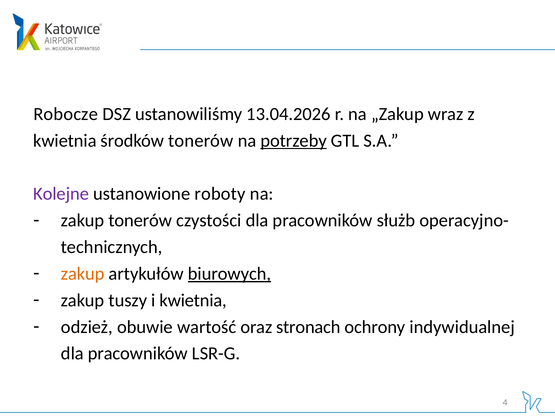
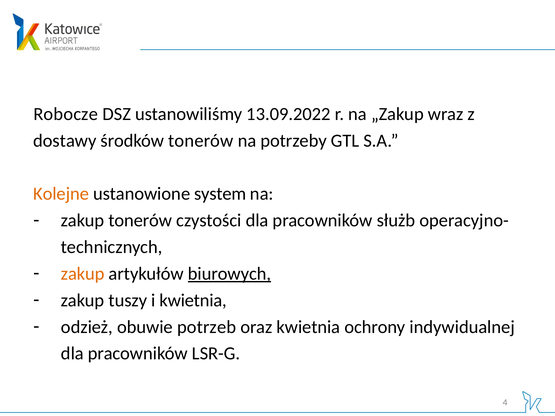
13.04.2026: 13.04.2026 -> 13.09.2022 (288, 114)
kwietnia: kwietnia -> dostawy (65, 141)
potrzeby underline: present -> none (294, 141)
Kolejne colour: purple -> orange (61, 194)
roboty: roboty -> system (220, 194)
wartość: wartość -> potrzeb (207, 327)
oraz stronach: stronach -> kwietnia (308, 327)
